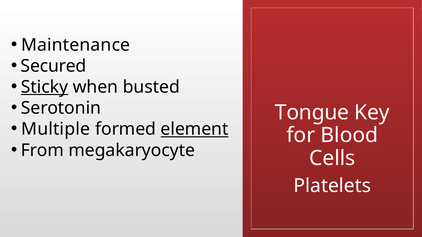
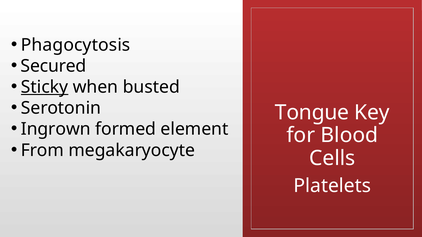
Maintenance: Maintenance -> Phagocytosis (76, 45)
Multiple: Multiple -> Ingrown (56, 129)
element underline: present -> none (195, 129)
